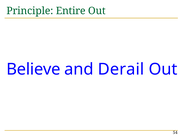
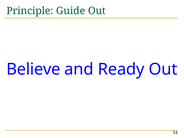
Entire: Entire -> Guide (71, 11)
Derail: Derail -> Ready (121, 69)
